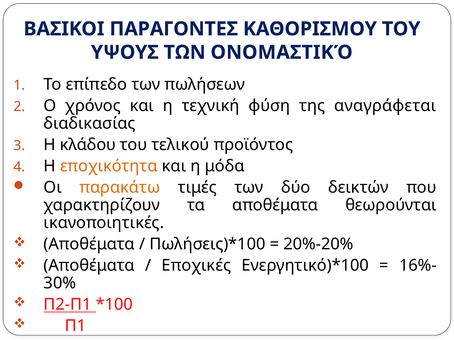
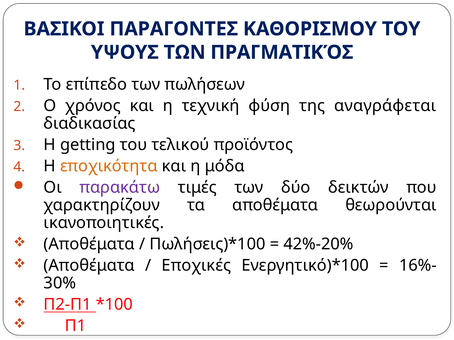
ΟΝΟΜΑΣΤΙΚΌ: ΟΝΟΜΑΣΤΙΚΌ -> ΠΡΑΓΜΑΤΙΚΌΣ (282, 52)
κλάδου: κλάδου -> getting (88, 145)
παρακάτω colour: orange -> purple (120, 188)
20%-20%: 20%-20% -> 42%-20% (318, 245)
